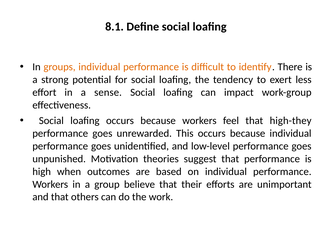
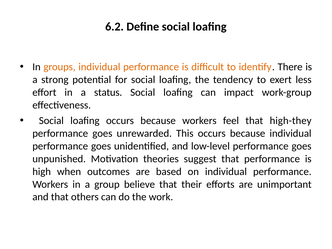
8.1: 8.1 -> 6.2 (115, 27)
sense: sense -> status (108, 92)
